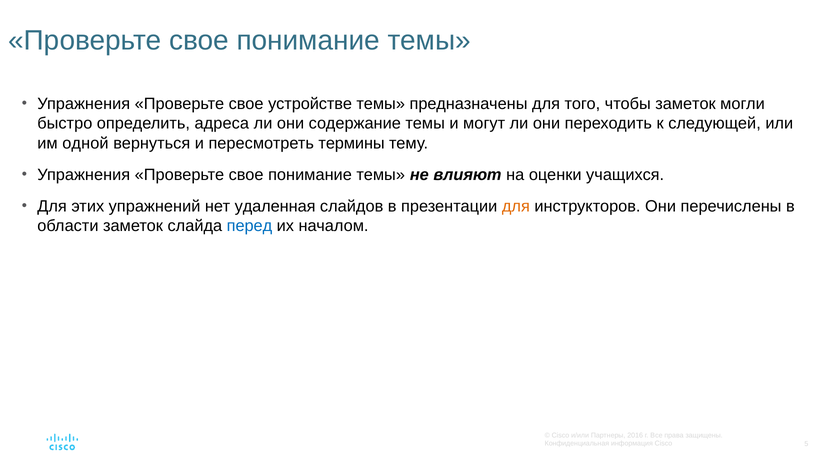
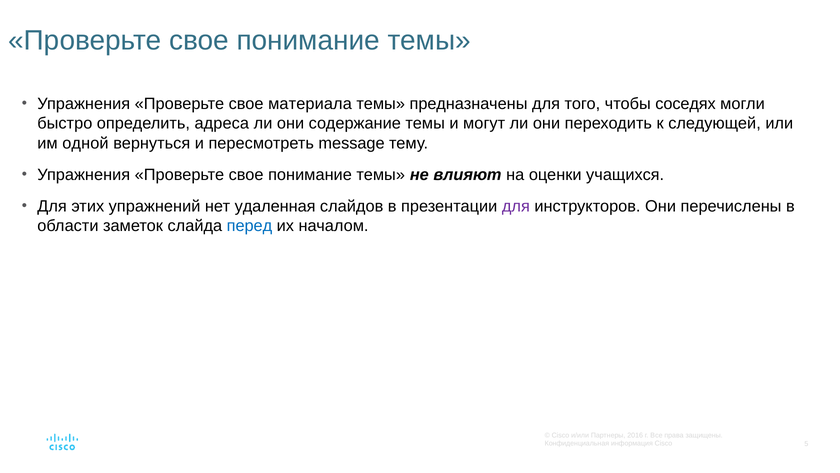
устройстве: устройстве -> материала (310, 104)
чтобы заметок: заметок -> соседях (686, 104)
термины: термины -> message (352, 143)
для colour: orange -> purple (516, 206)
